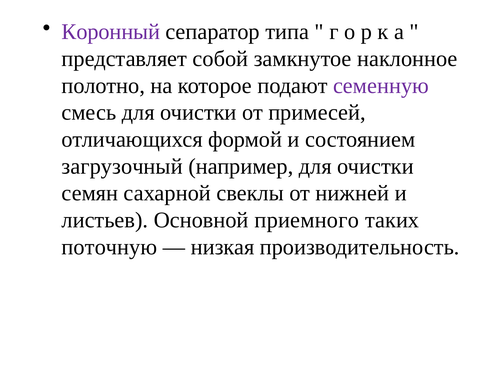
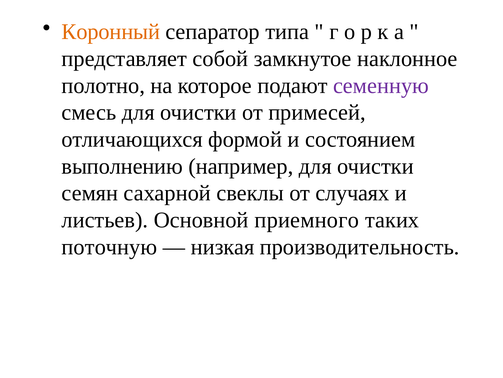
Коронный colour: purple -> orange (111, 32)
загрузочный: загрузочный -> выполнению (122, 166)
нижней: нижней -> случаях (352, 193)
